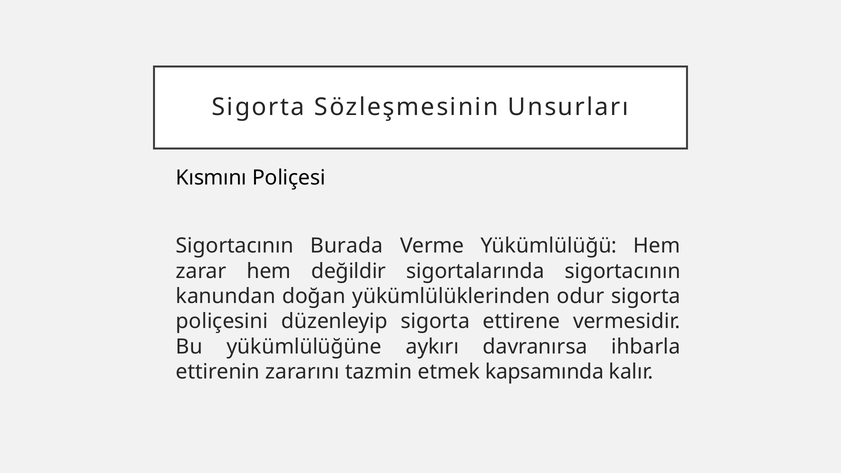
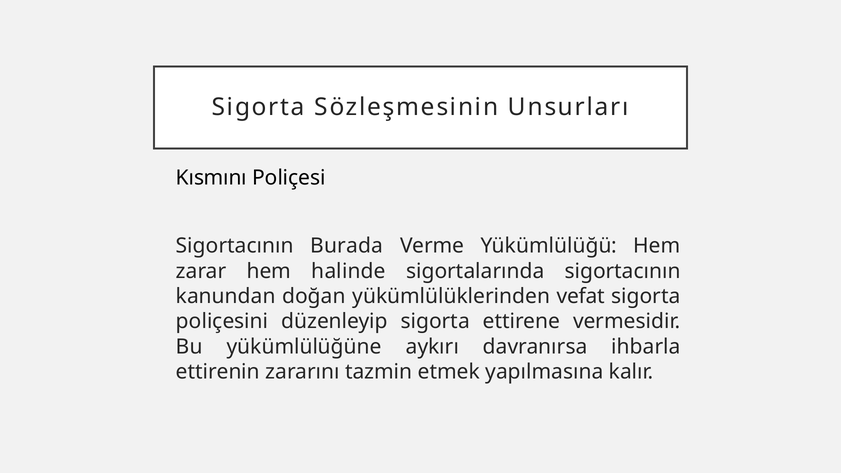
değildir: değildir -> halinde (349, 271)
odur: odur -> vefat (581, 296)
kapsamında: kapsamında -> yapılmasına (544, 372)
